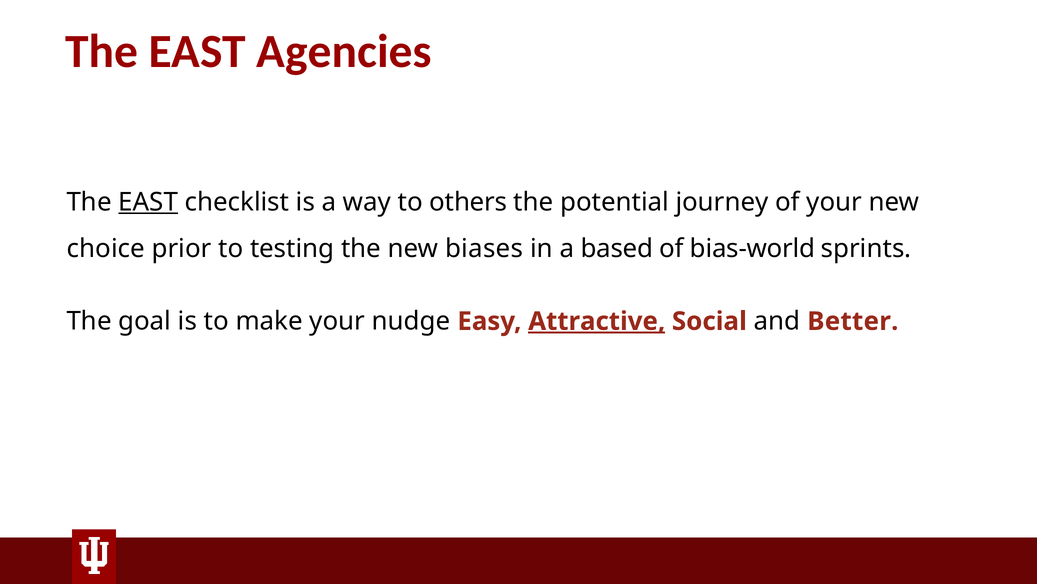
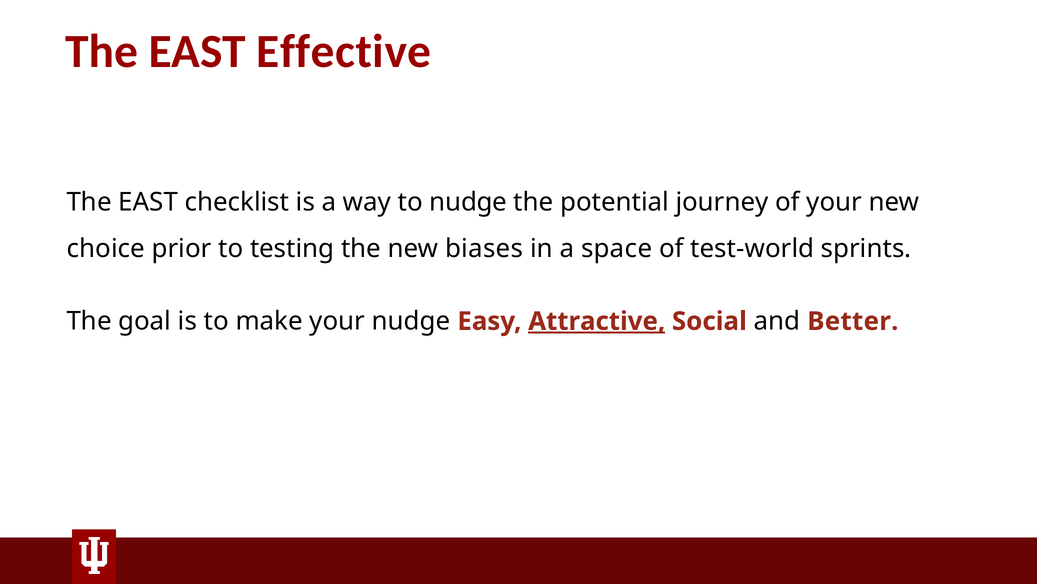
Agencies: Agencies -> Effective (344, 52)
EAST underline: present -> none (148, 202)
to others: others -> nudge (468, 202)
based: based -> space (617, 248)
bias-world: bias-world -> test-world (752, 248)
